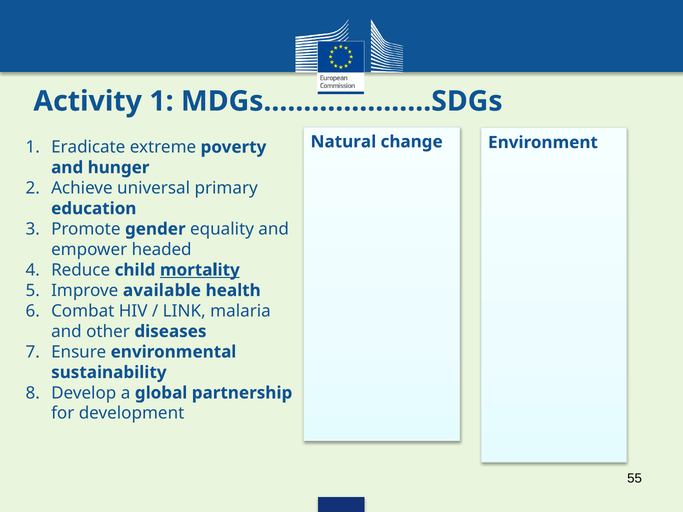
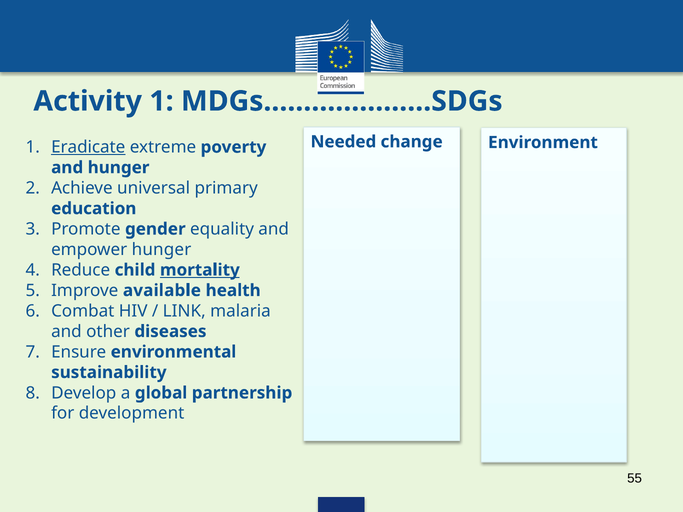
Natural: Natural -> Needed (343, 142)
Eradicate underline: none -> present (88, 147)
empower headed: headed -> hunger (162, 250)
